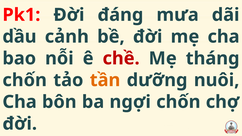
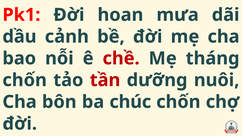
đáng: đáng -> hoan (120, 15)
tần colour: orange -> red (105, 80)
ngợi: ngợi -> chúc (130, 102)
